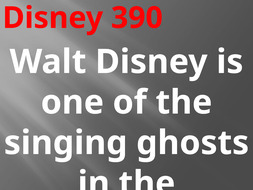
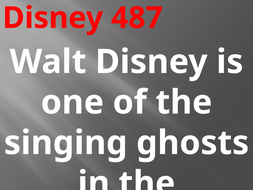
390: 390 -> 487 (137, 18)
